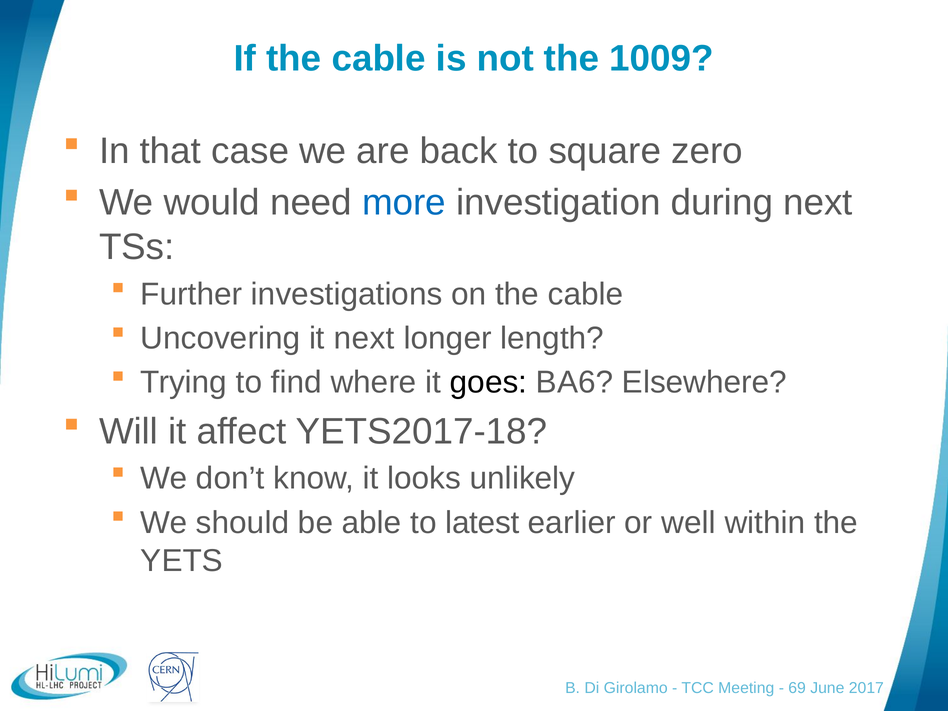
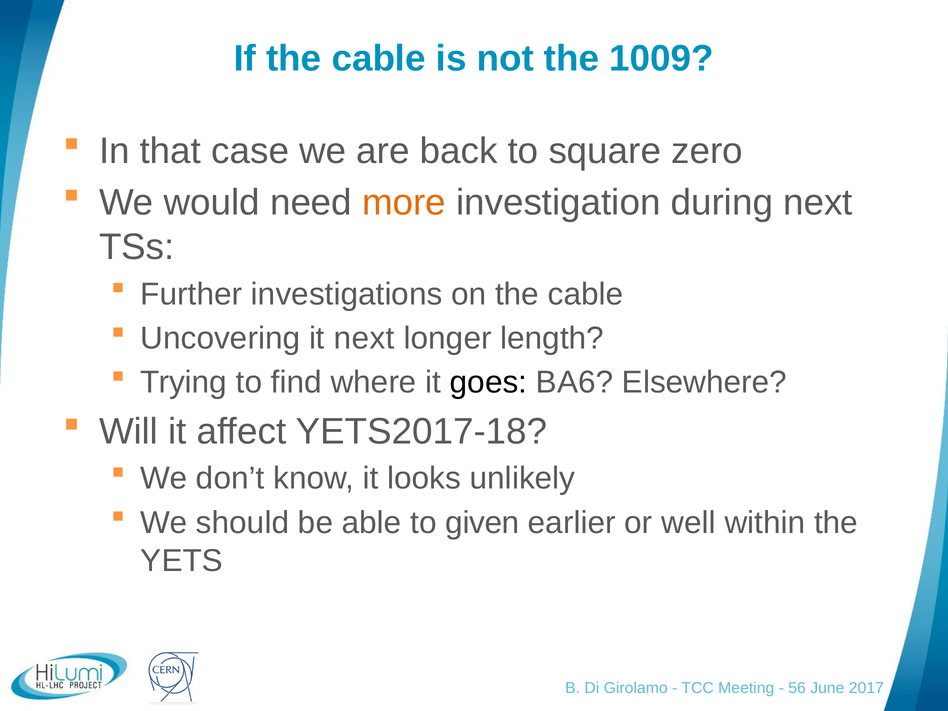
more colour: blue -> orange (404, 203)
latest: latest -> given (482, 523)
69: 69 -> 56 (797, 688)
